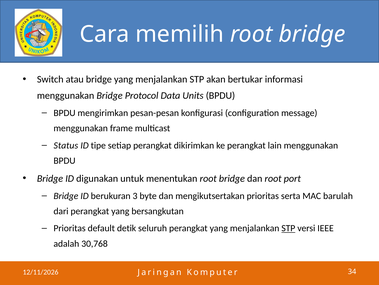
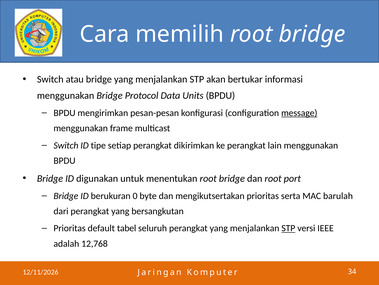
message underline: none -> present (299, 113)
Status: Status -> Switch (66, 145)
3: 3 -> 0 (135, 195)
detik: detik -> tabel (127, 228)
30,768: 30,768 -> 12,768 (95, 243)
